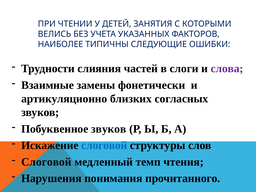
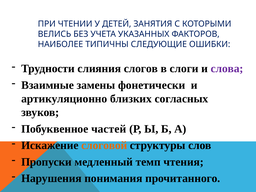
частей: частей -> слогов (141, 69)
Побуквенное звуков: звуков -> частей (109, 129)
слоговой colour: blue -> orange (104, 145)
Слоговой: Слоговой -> Пропуски (46, 162)
